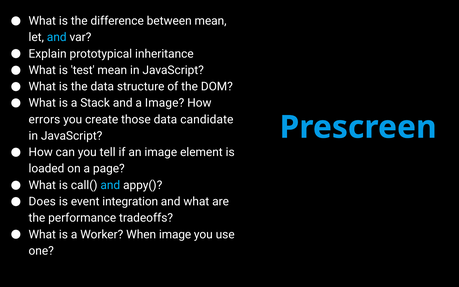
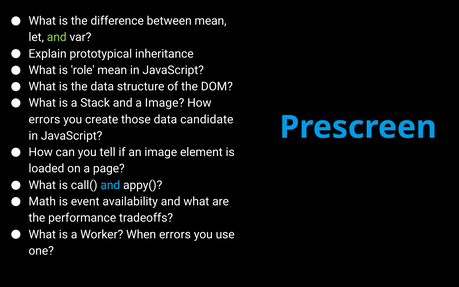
and colour: light blue -> light green (57, 37)
test: test -> role (83, 70)
Does: Does -> Math (42, 202)
integration: integration -> availability (130, 202)
When image: image -> errors (175, 234)
